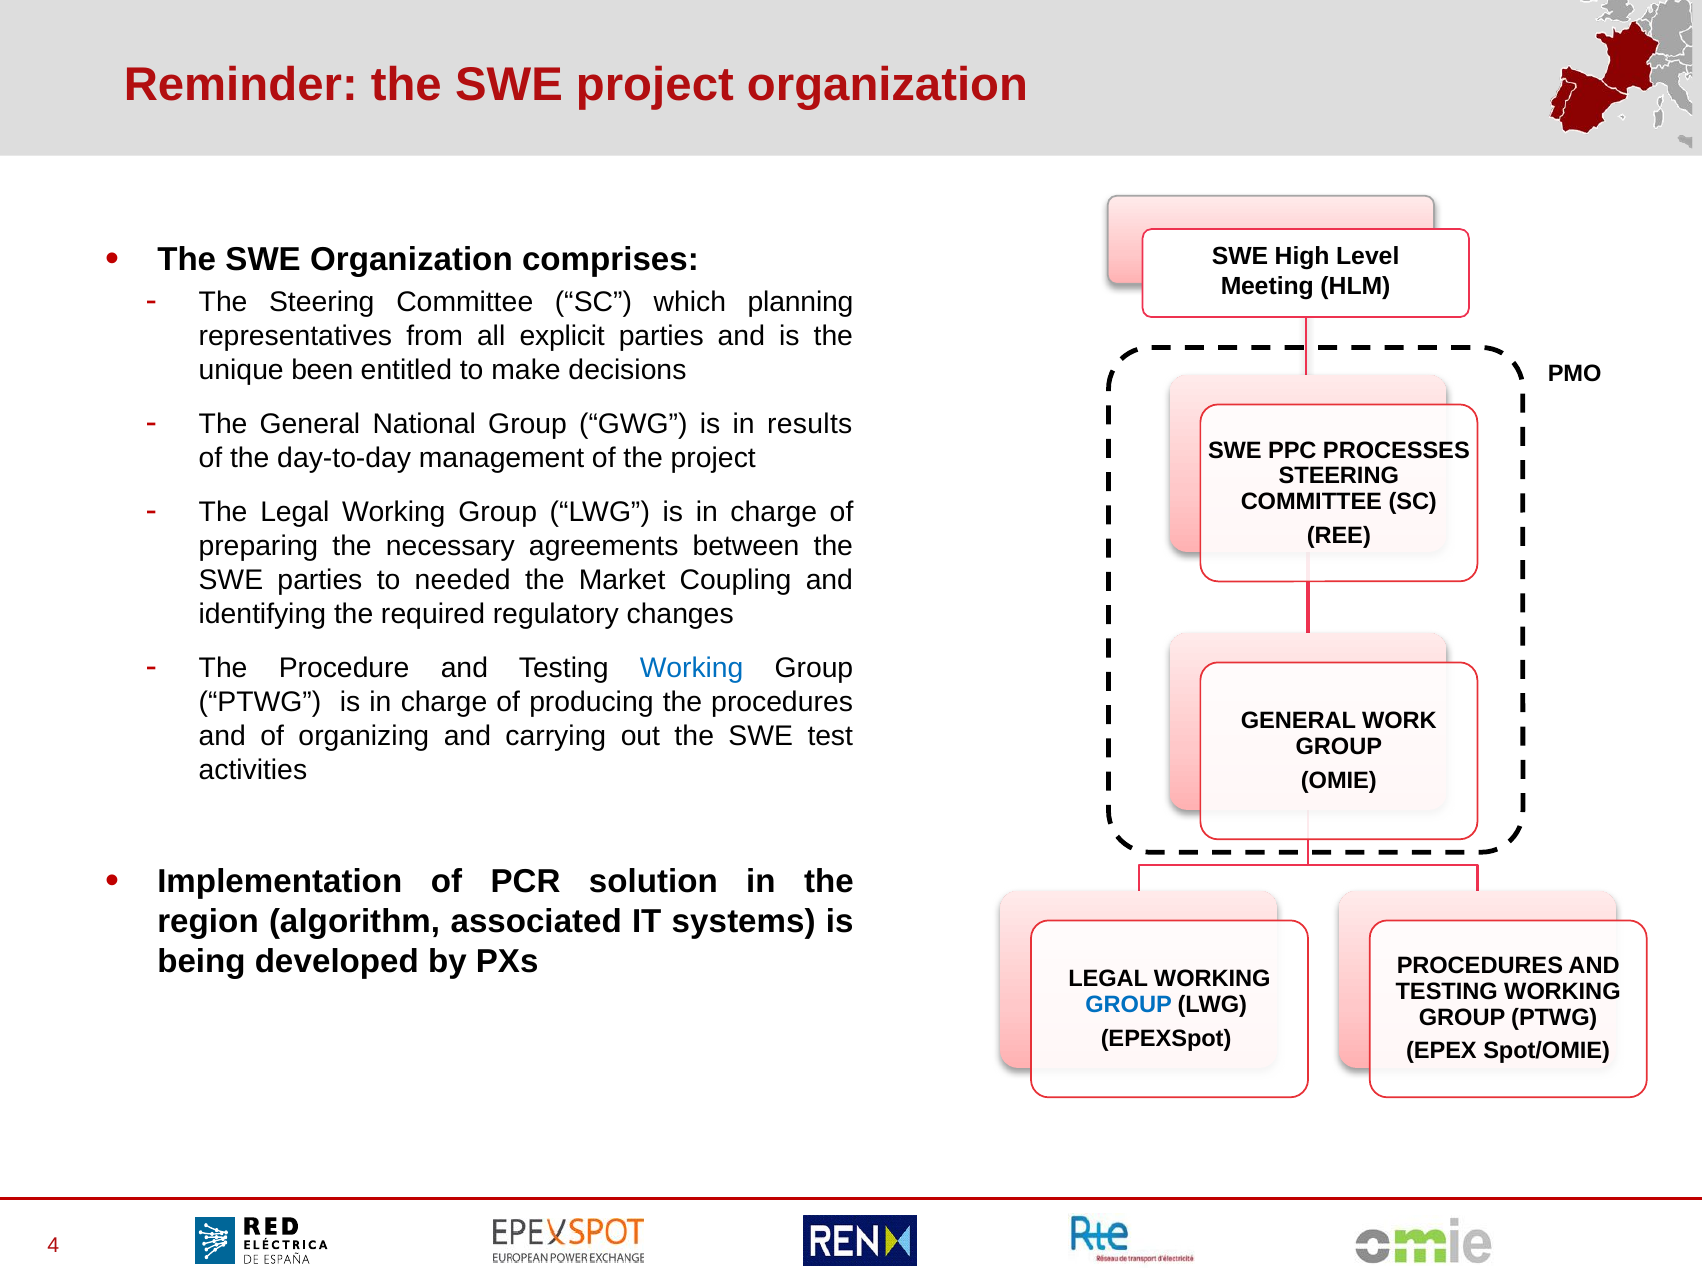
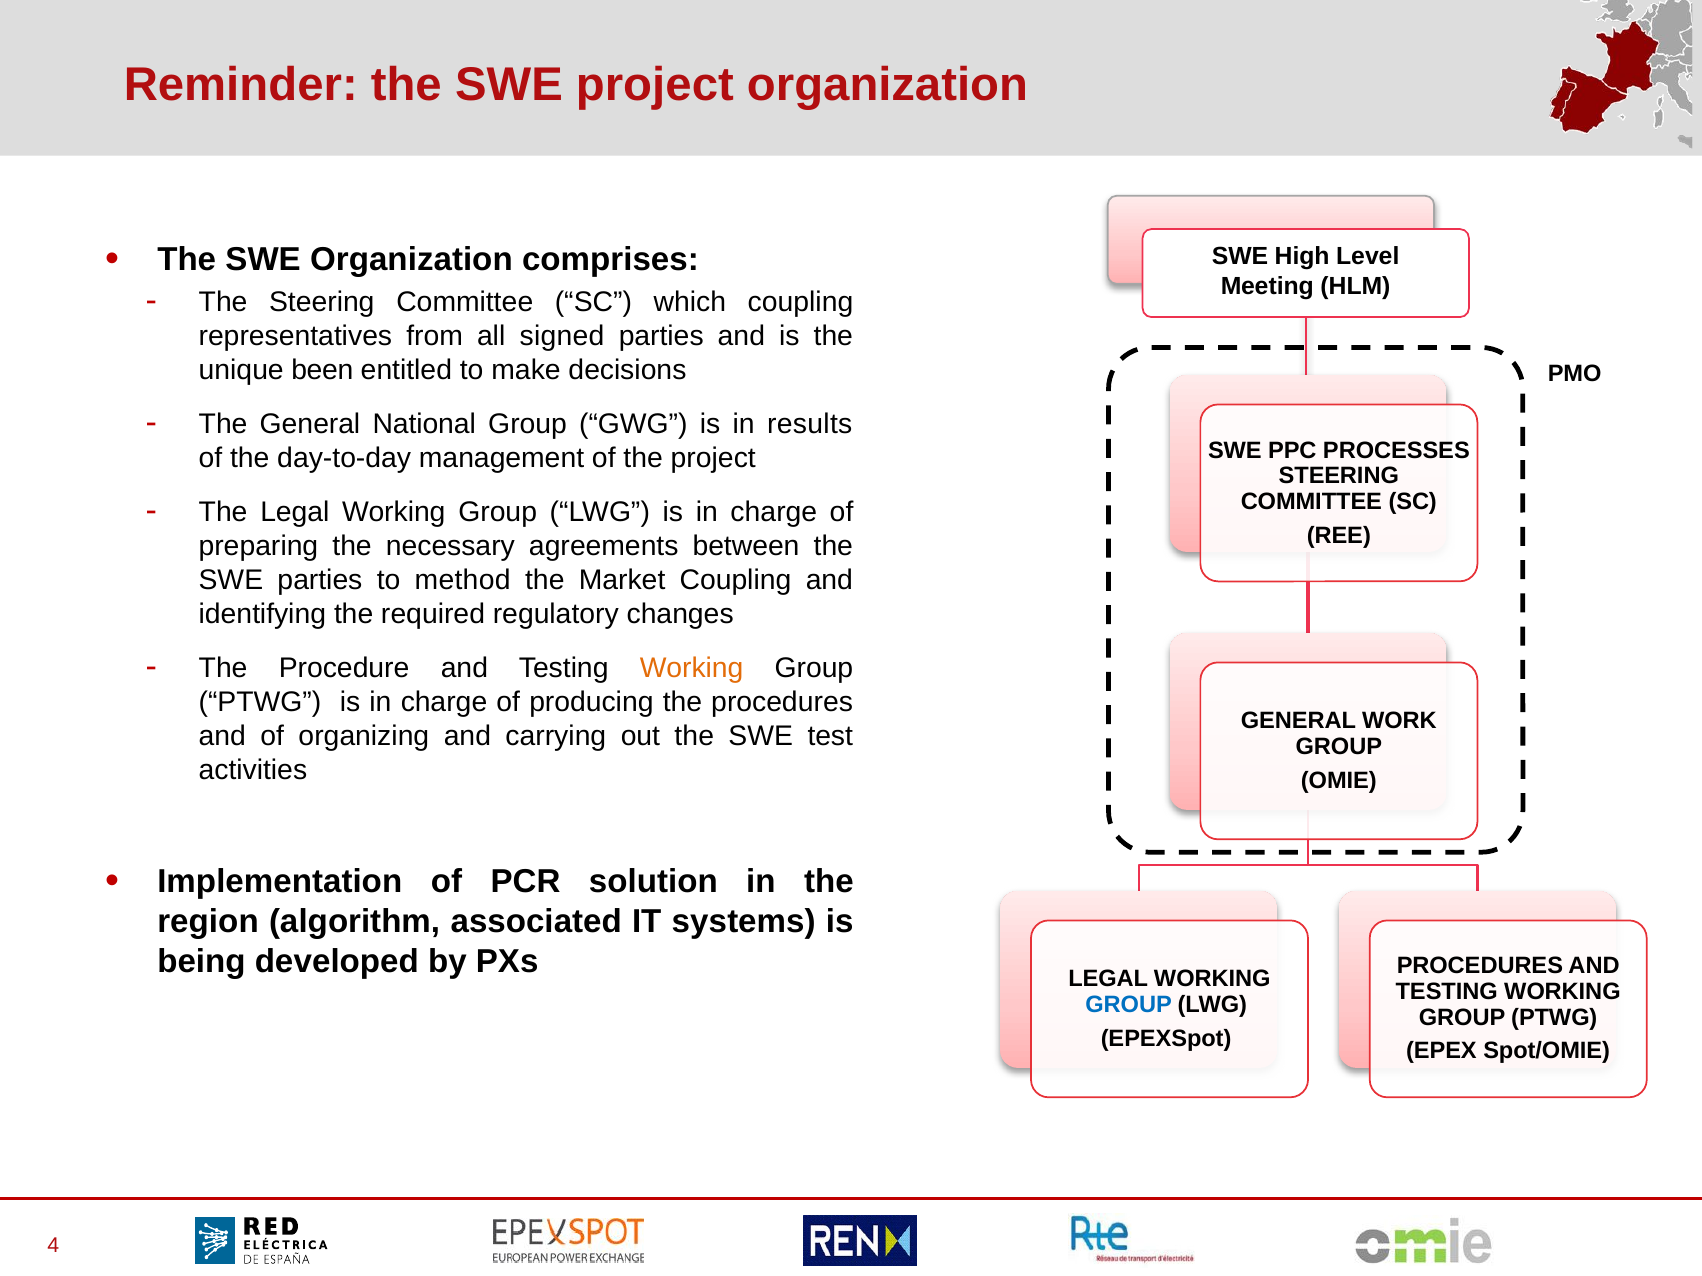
which planning: planning -> coupling (800, 302)
explicit: explicit -> signed (562, 336)
needed: needed -> method (463, 580)
Working colour: blue -> orange (692, 668)
